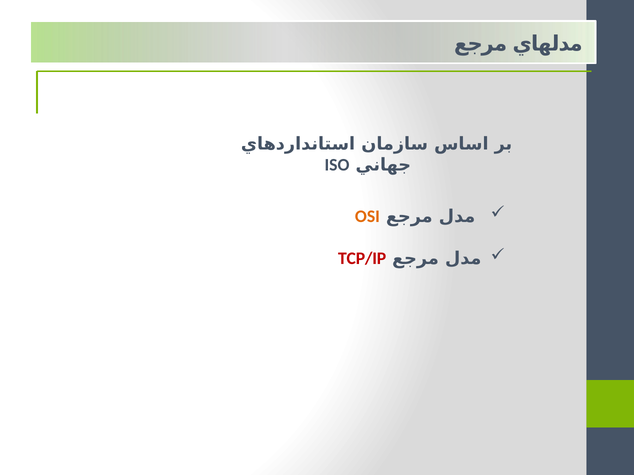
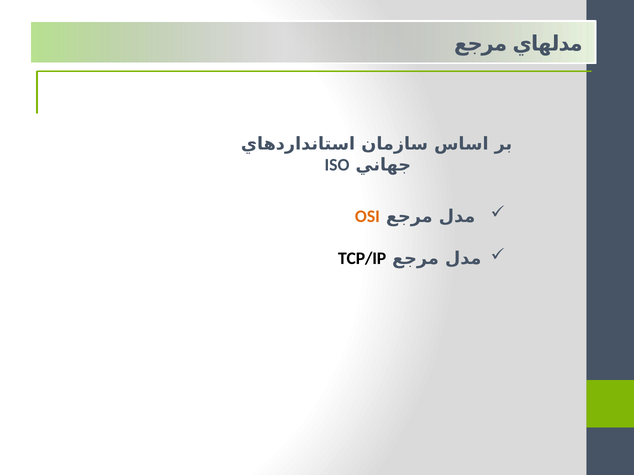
TCP/IP colour: red -> black (362, 259)
